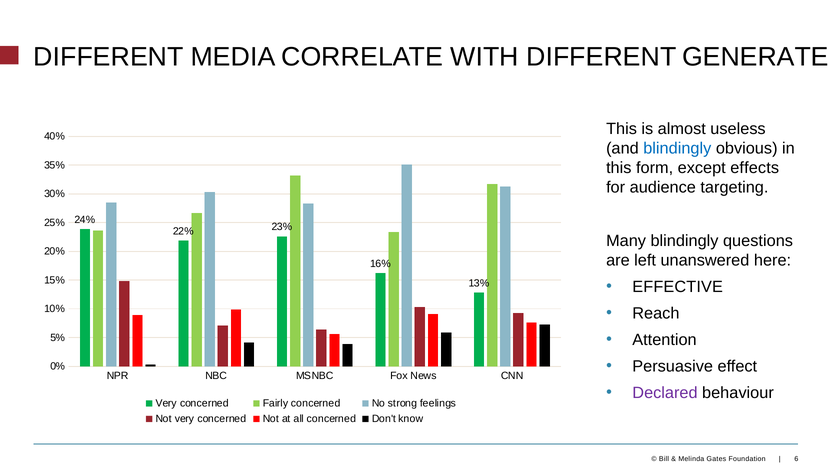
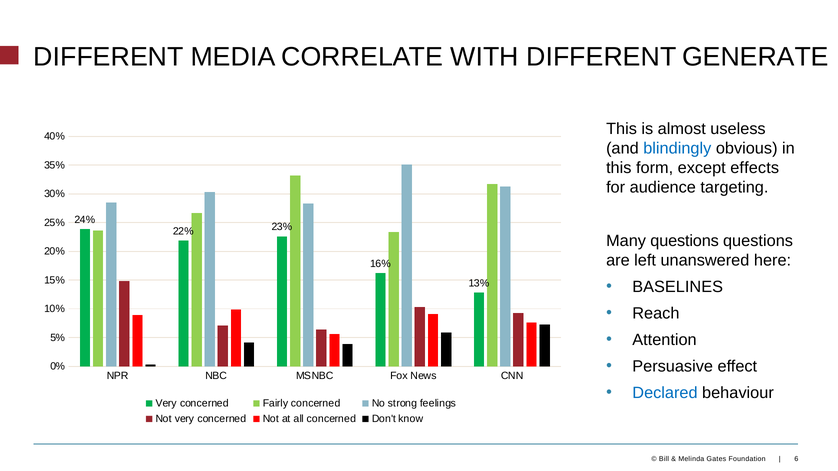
Many blindingly: blindingly -> questions (685, 241)
EFFECTIVE: EFFECTIVE -> BASELINES (678, 287)
Declared colour: purple -> blue (665, 393)
